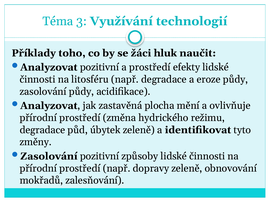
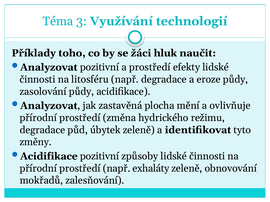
Zasolování: Zasolování -> Acidifikace (49, 157)
dopravy: dopravy -> exhaláty (151, 169)
